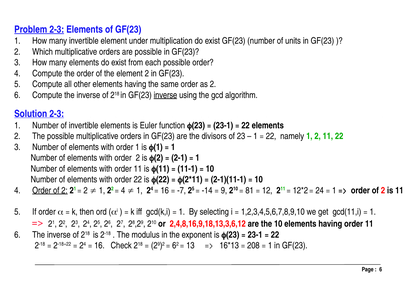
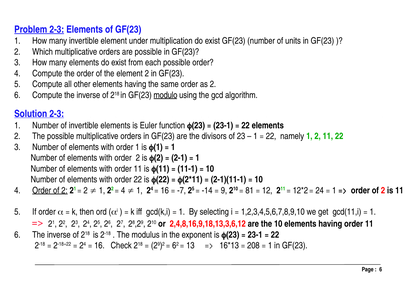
GF(23 inverse: inverse -> modulo (165, 95)
